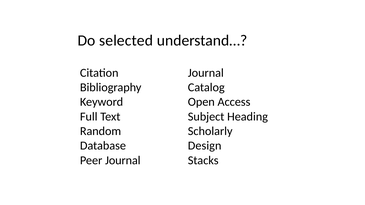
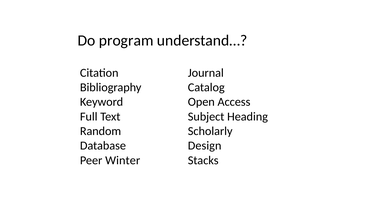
selected: selected -> program (126, 40)
Peer Journal: Journal -> Winter (123, 161)
